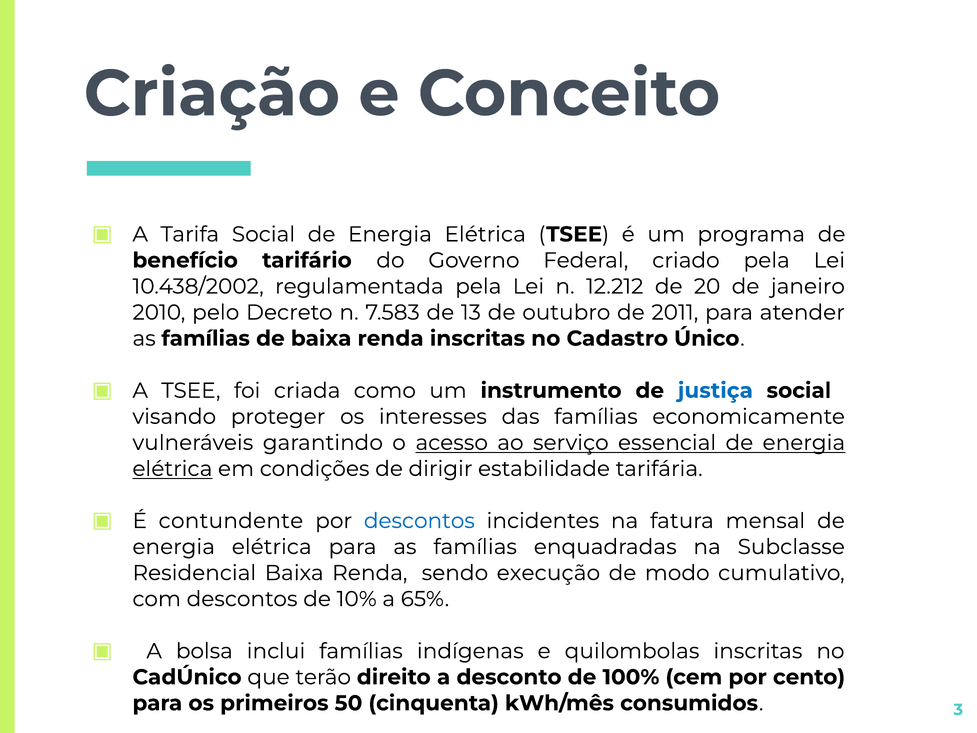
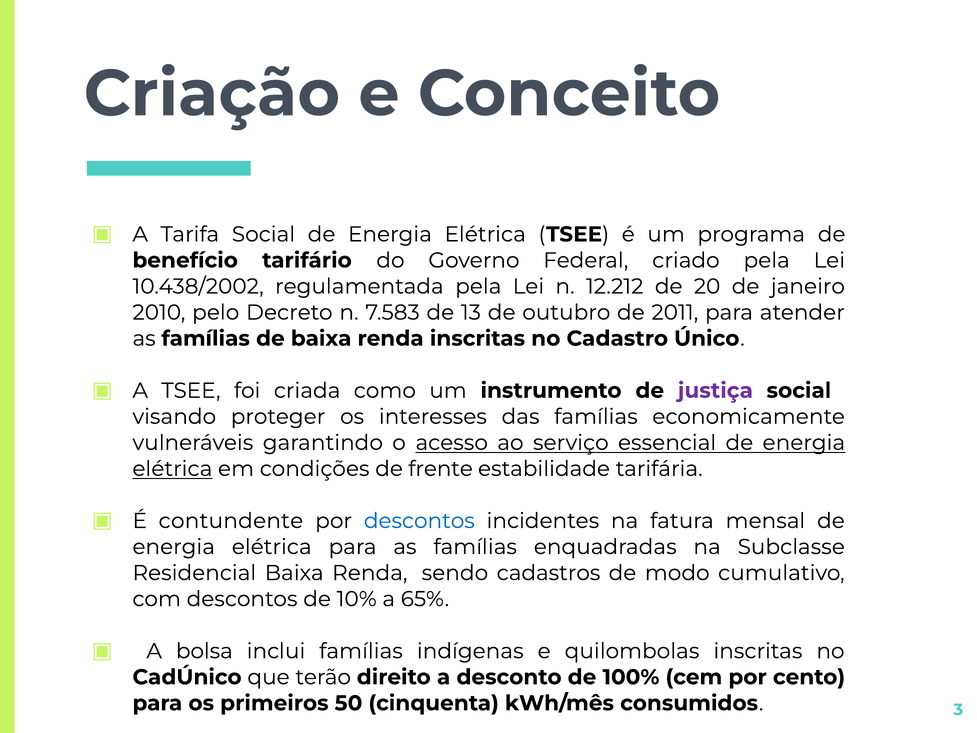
justiça colour: blue -> purple (715, 390)
dirigir: dirigir -> frente (441, 469)
execução: execução -> cadastros (548, 573)
